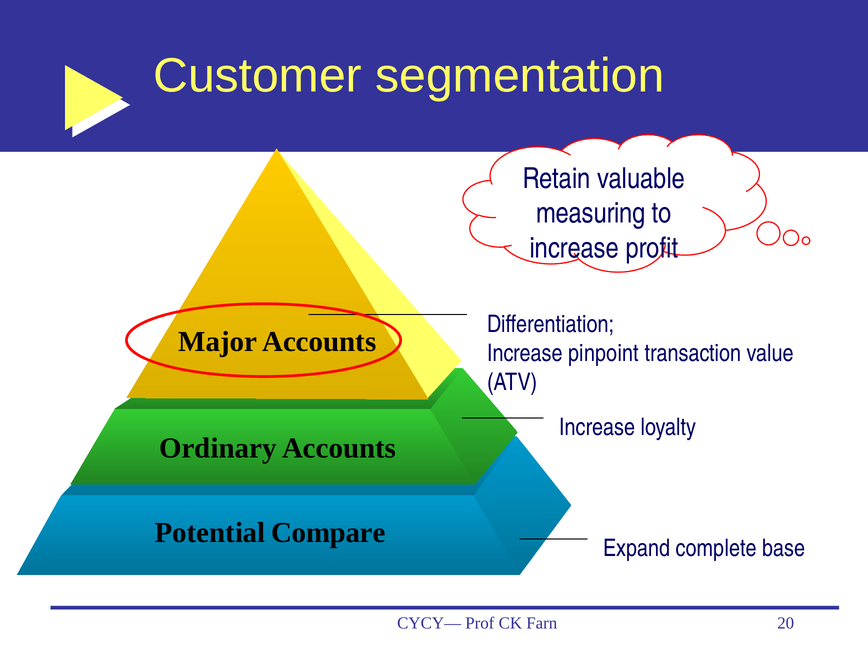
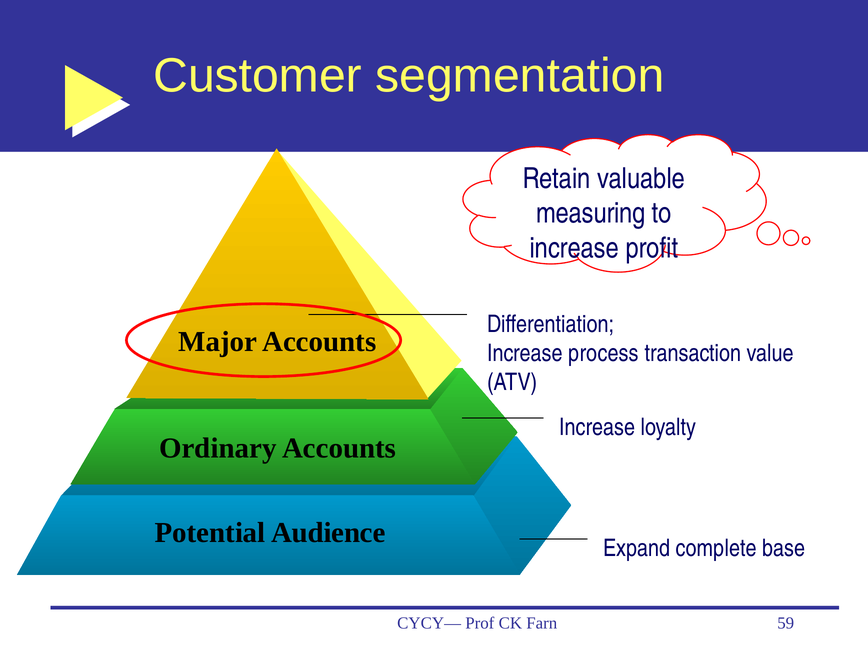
pinpoint: pinpoint -> process (604, 353)
Compare: Compare -> Audience (328, 532)
20: 20 -> 59 (786, 623)
